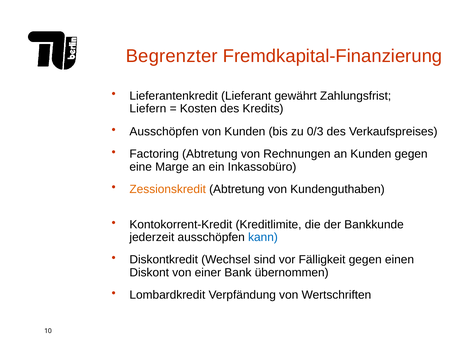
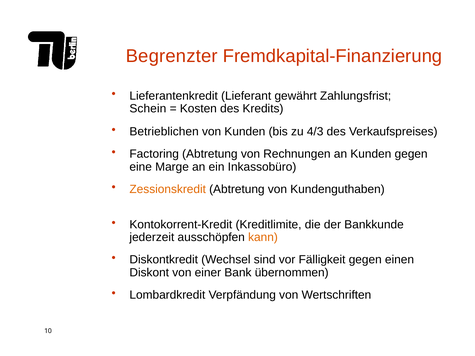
Liefern: Liefern -> Schein (148, 109)
Ausschöpfen: Ausschöpfen -> Betrieblichen (164, 132)
0/3: 0/3 -> 4/3 (315, 132)
kann colour: blue -> orange (263, 238)
